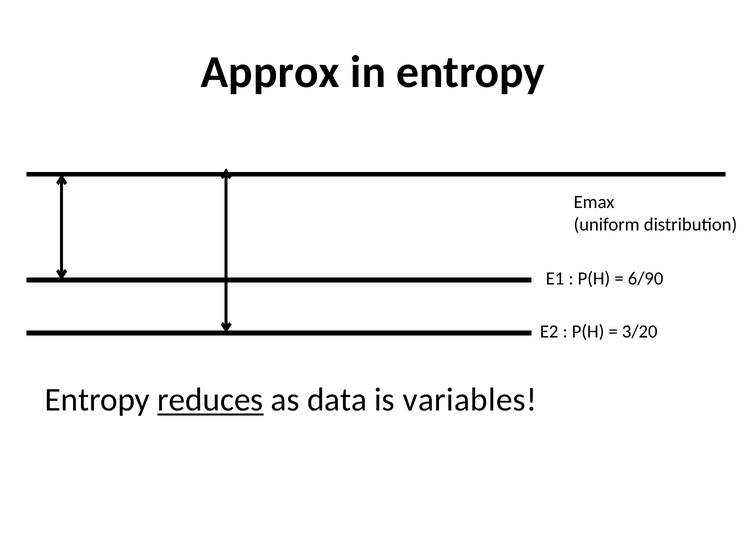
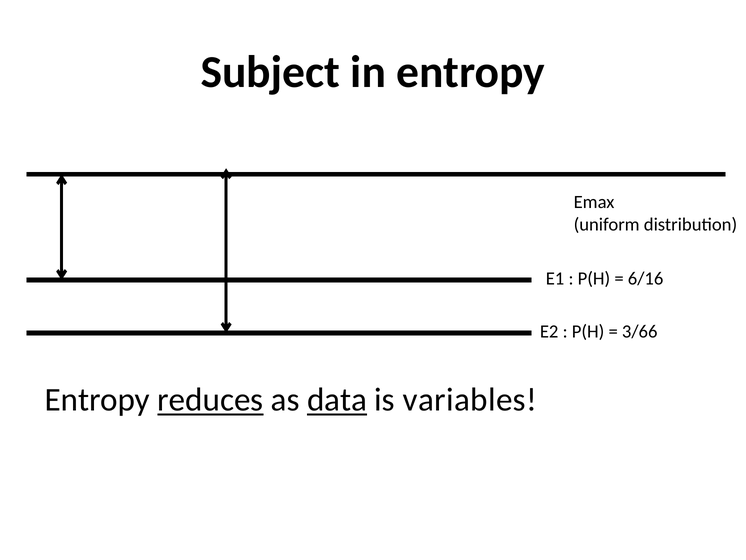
Approx: Approx -> Subject (270, 72)
6/90: 6/90 -> 6/16 (646, 278)
3/20: 3/20 -> 3/66 (640, 331)
data underline: none -> present (337, 400)
